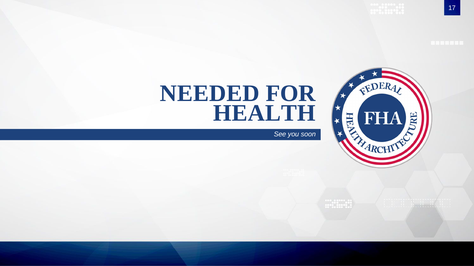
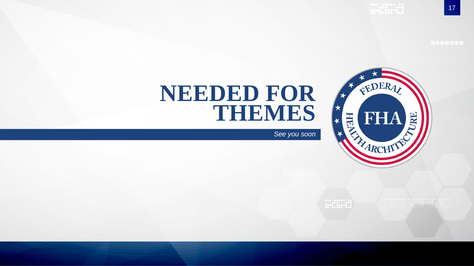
HEALTH: HEALTH -> THEMES (264, 113)
